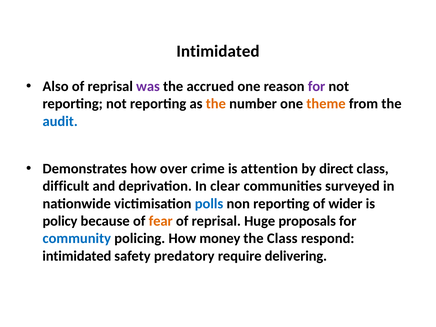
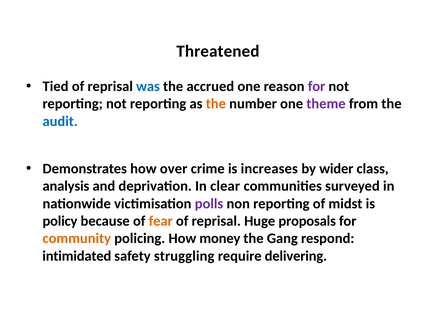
Intimidated: Intimidated -> Threatened (218, 51)
Also: Also -> Tied (56, 86)
was colour: purple -> blue (148, 86)
theme colour: orange -> purple (326, 104)
attention: attention -> increases (269, 169)
direct: direct -> wider (336, 169)
difficult: difficult -> analysis (66, 186)
polls colour: blue -> purple (209, 204)
wider: wider -> midst (345, 204)
community colour: blue -> orange (77, 238)
the Class: Class -> Gang (282, 238)
predatory: predatory -> struggling (184, 256)
